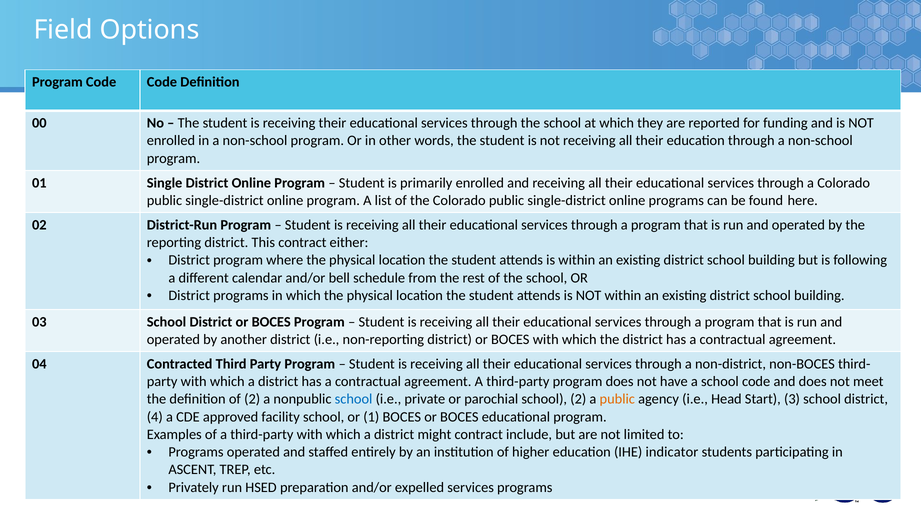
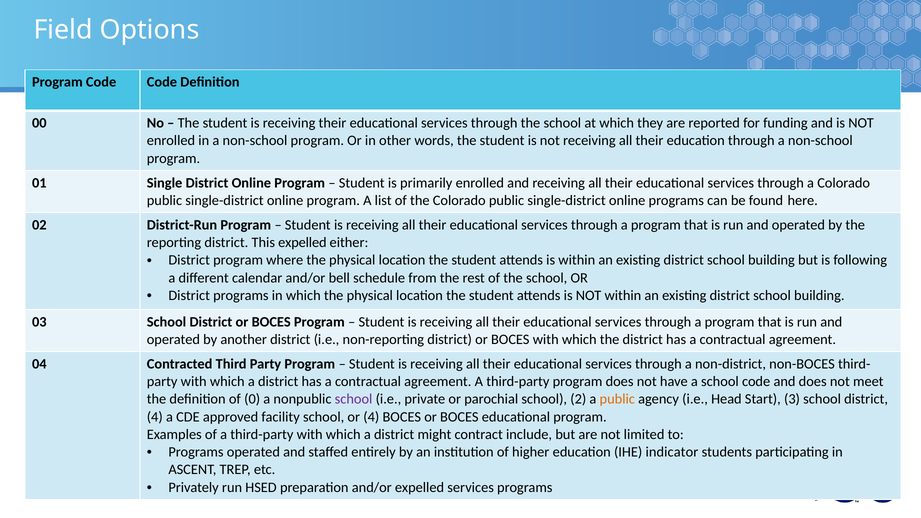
This contract: contract -> expelled (302, 243)
of 2: 2 -> 0 (252, 399)
school colour: blue -> purple (354, 399)
or 1: 1 -> 4 (371, 417)
